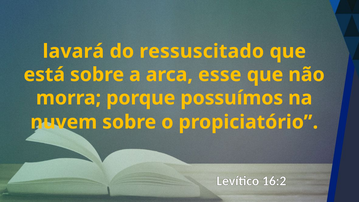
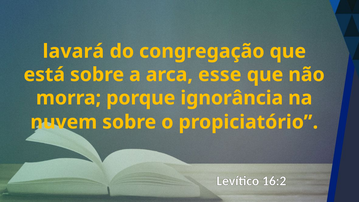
ressuscitado: ressuscitado -> congregação (202, 51)
possuímos: possuímos -> ignorância (232, 98)
